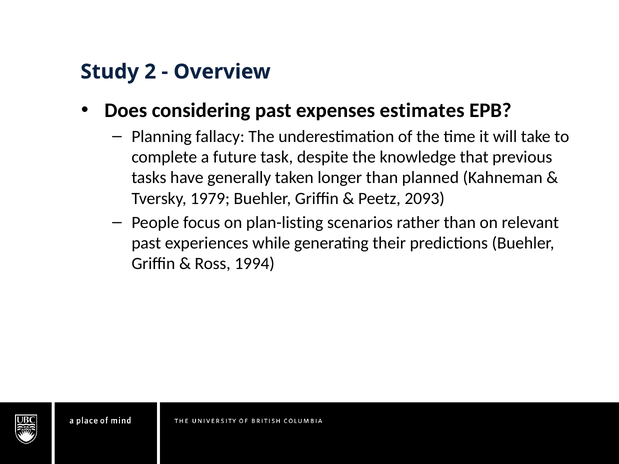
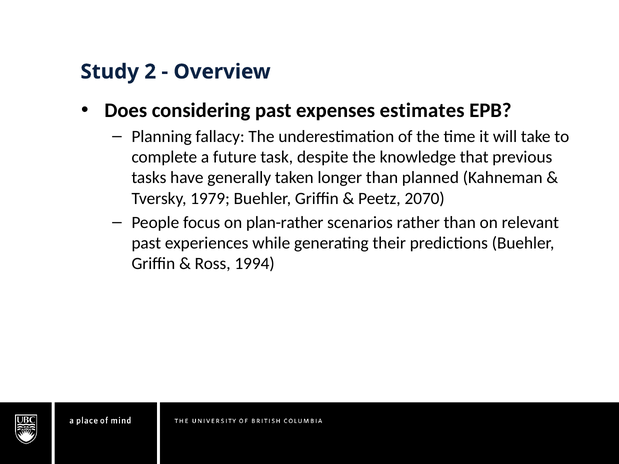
2093: 2093 -> 2070 (425, 198)
plan-listing: plan-listing -> plan-rather (285, 223)
